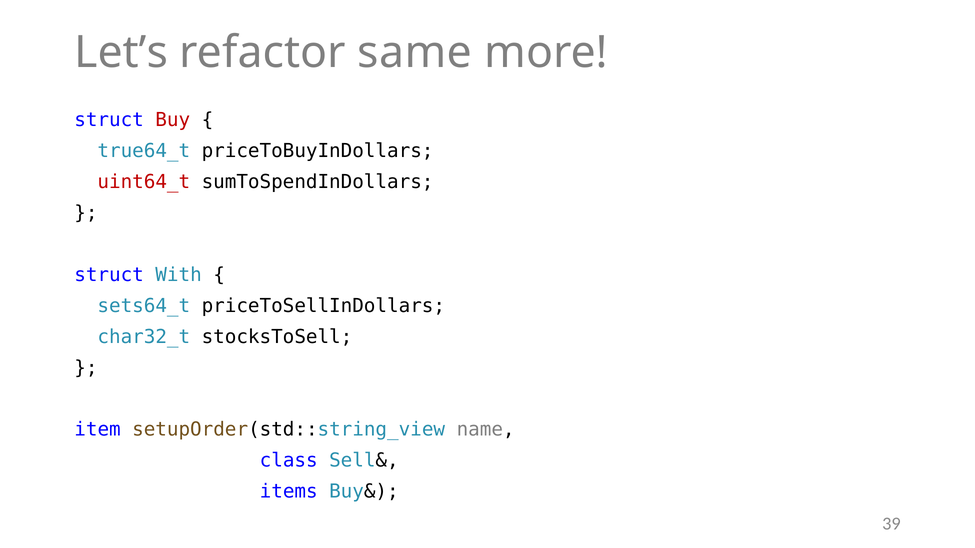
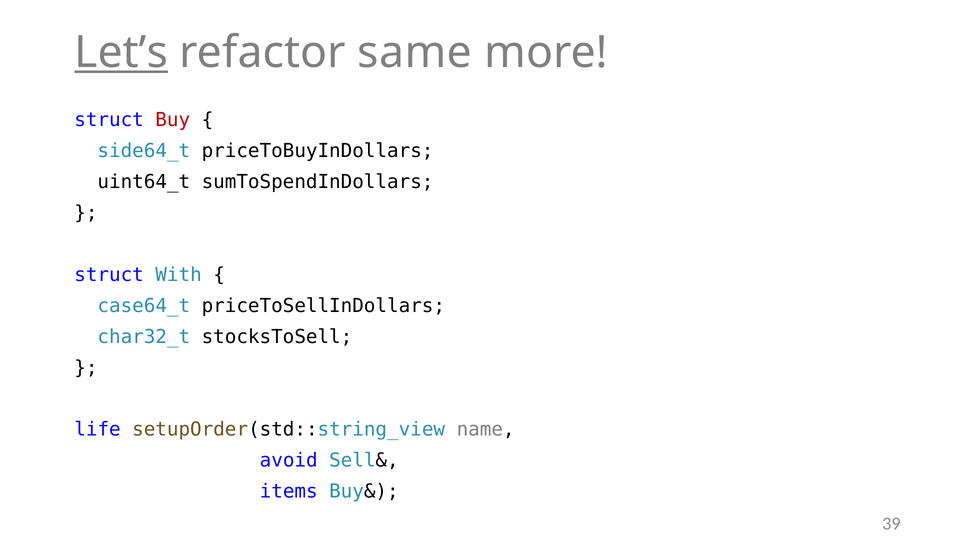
Let’s underline: none -> present (121, 53)
true64_t: true64_t -> side64_t (144, 151)
uint64_t colour: red -> black (144, 182)
sets64_t: sets64_t -> case64_t (144, 306)
item: item -> life (98, 430)
class: class -> avoid (289, 461)
